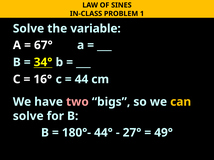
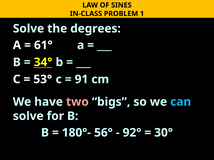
variable: variable -> degrees (96, 29)
67°: 67° -> 61° (43, 45)
16°: 16° -> 53° (43, 80)
44: 44 -> 91 (81, 80)
can colour: yellow -> light blue (181, 102)
44°: 44° -> 56° (103, 133)
27°: 27° -> 92° (132, 133)
49°: 49° -> 30° (164, 133)
